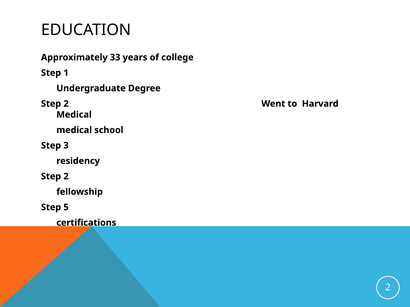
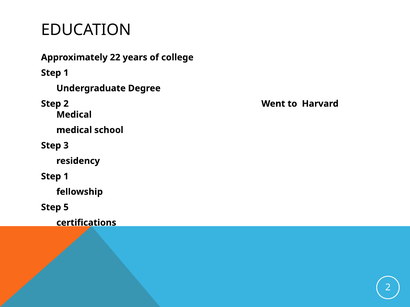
33: 33 -> 22 (115, 57)
2: 2 -> 1 (66, 177)
